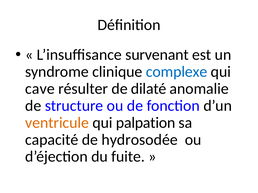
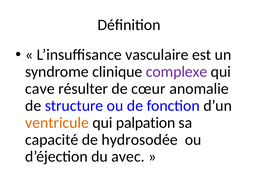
survenant: survenant -> vasculaire (157, 55)
complexe colour: blue -> purple (177, 72)
dilaté: dilaté -> cœur (149, 89)
fuite: fuite -> avec (128, 157)
